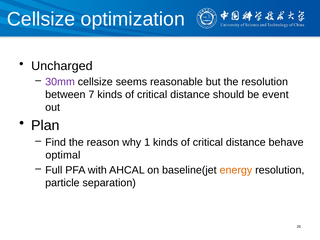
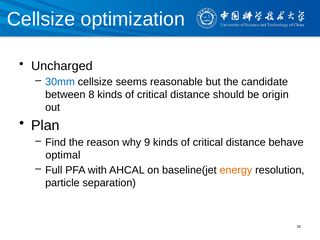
30mm colour: purple -> blue (60, 82)
the resolution: resolution -> candidate (265, 82)
7: 7 -> 8 (91, 95)
event: event -> origin (275, 95)
1: 1 -> 9 (147, 142)
